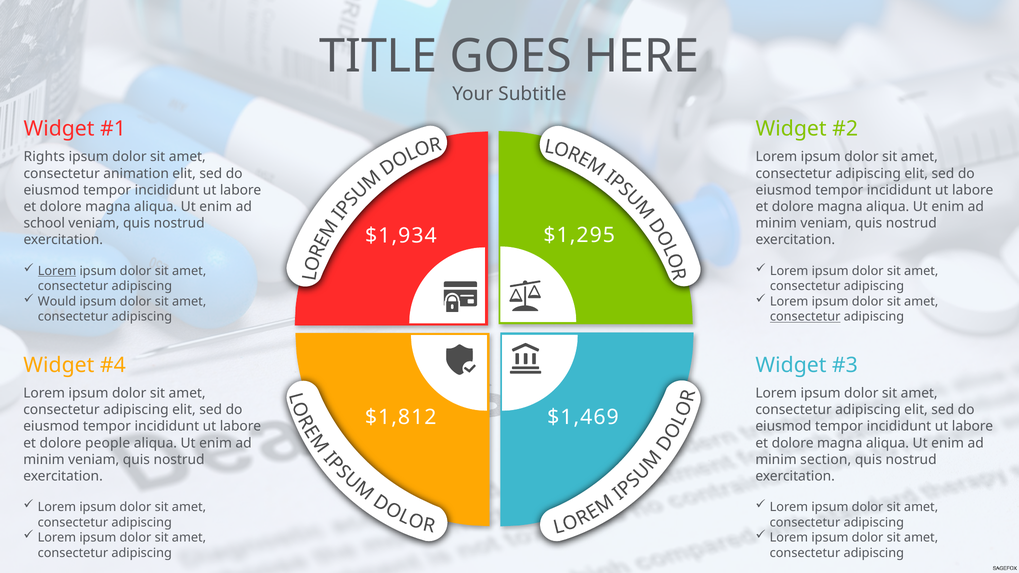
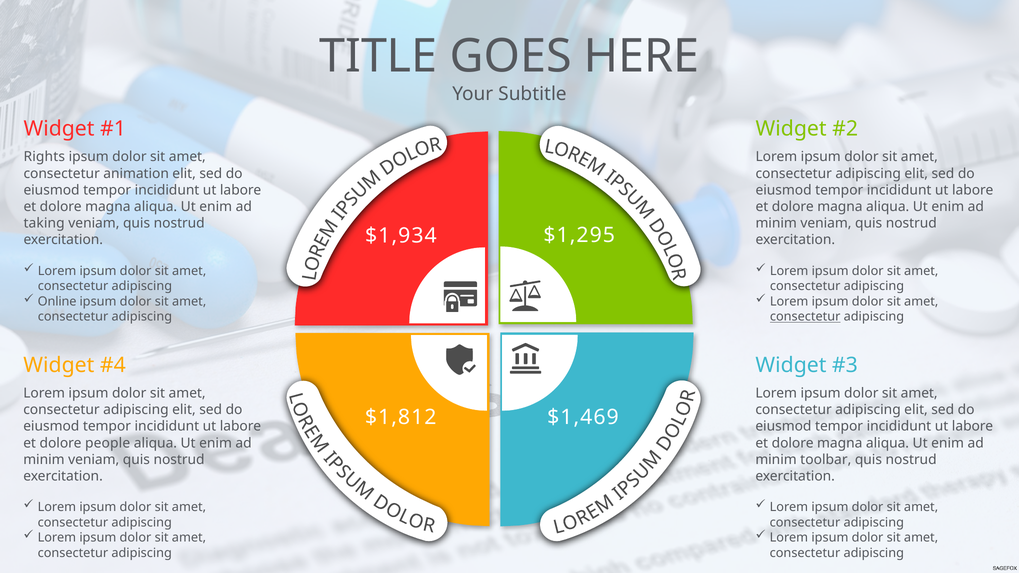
school: school -> taking (44, 223)
Lorem underline: present -> none (57, 271)
Would: Would -> Online (57, 302)
section: section -> toolbar (826, 460)
